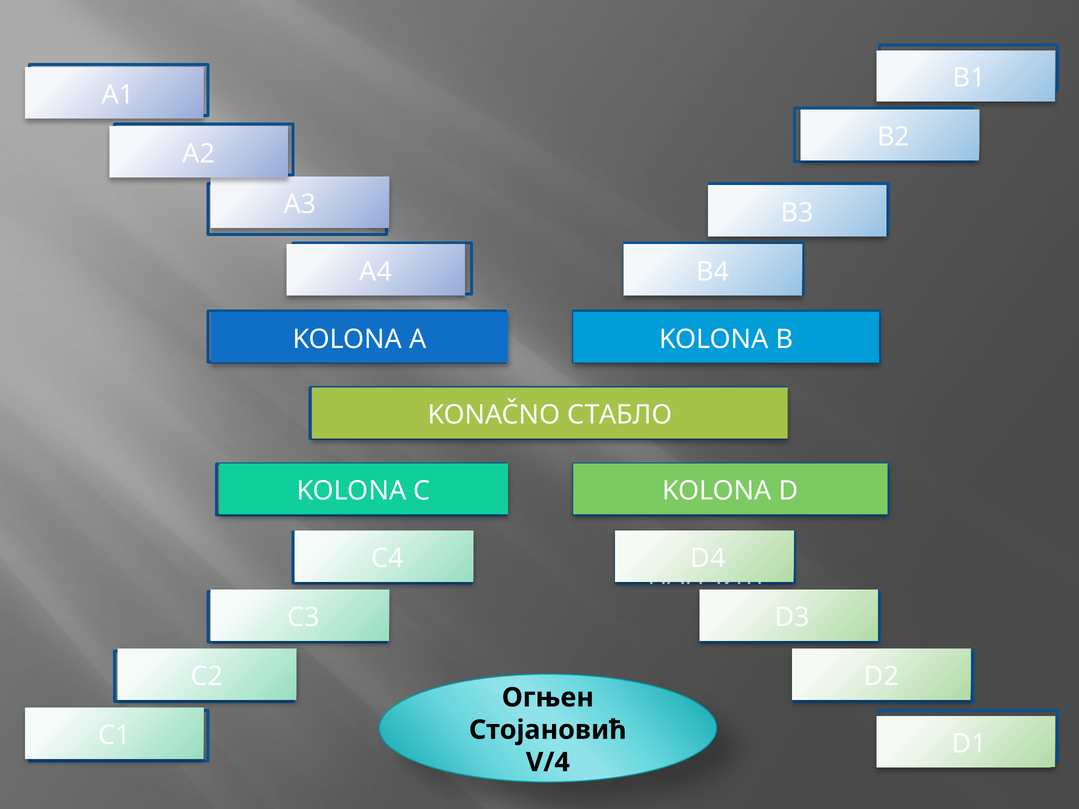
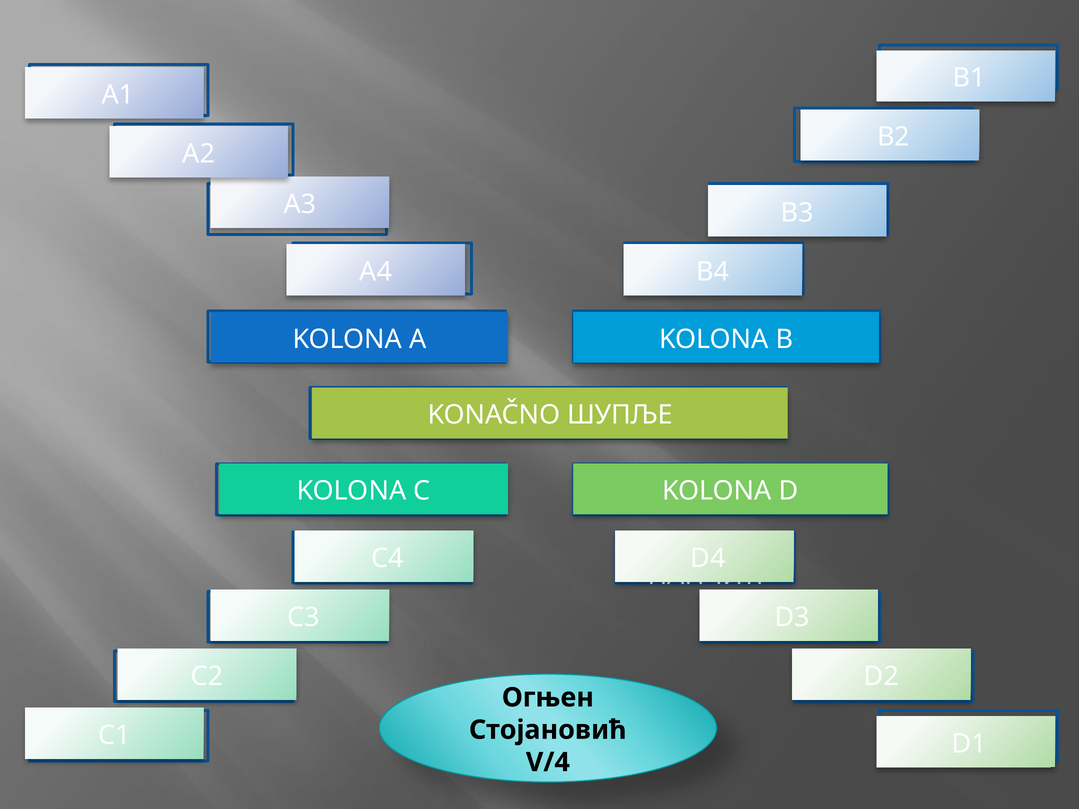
СТАБЛО: СТАБЛО -> ШУПЉЕ (620, 415)
